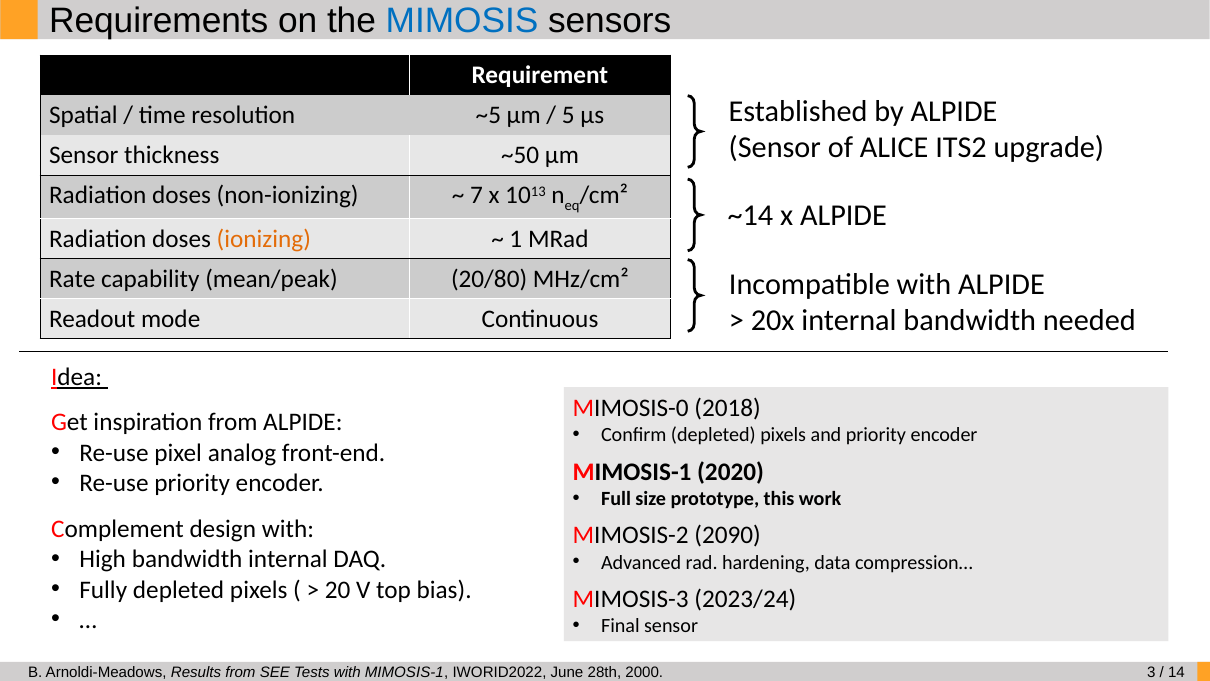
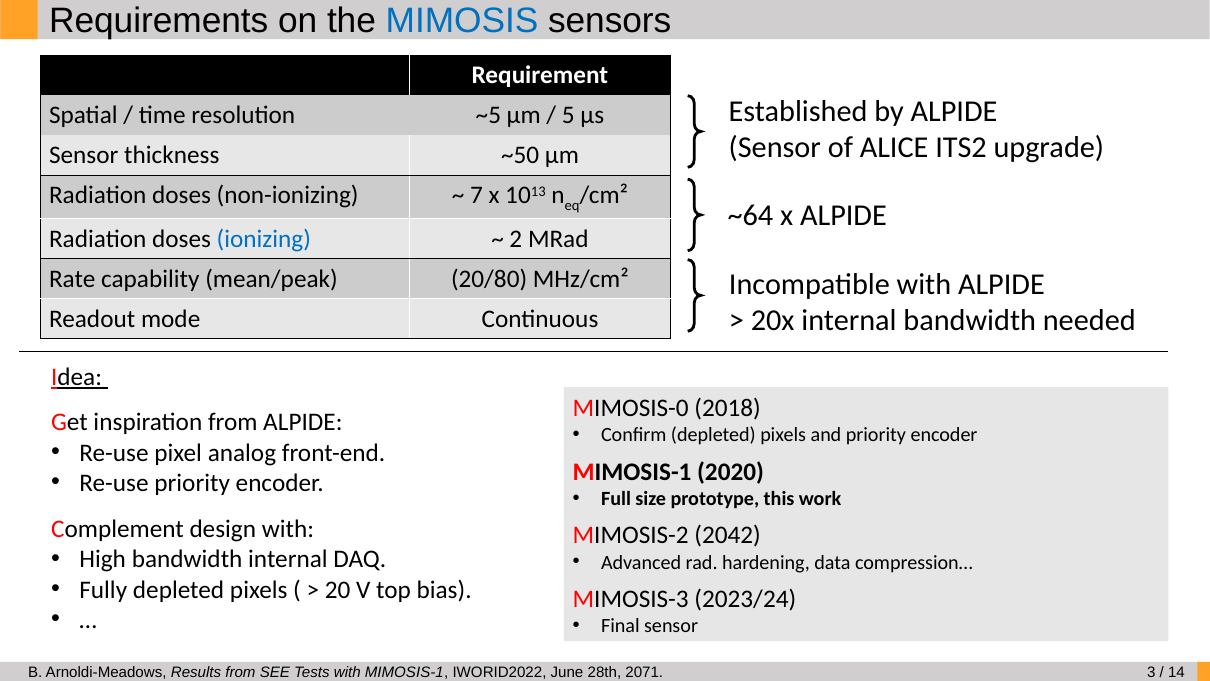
~14: ~14 -> ~64 (750, 215)
ionizing colour: orange -> blue (264, 239)
1: 1 -> 2 (516, 239)
2090: 2090 -> 2042 (728, 535)
2000: 2000 -> 2071 (644, 672)
